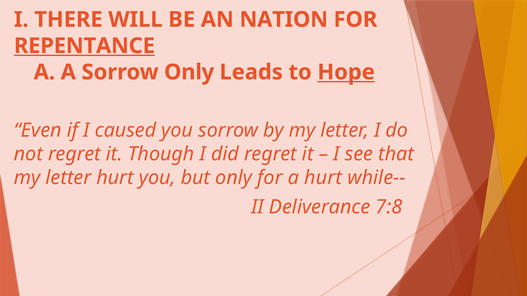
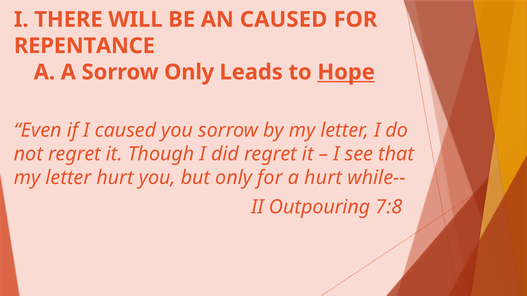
AN NATION: NATION -> CAUSED (284, 20)
REPENTANCE underline: present -> none (84, 46)
Deliverance: Deliverance -> Outpouring (320, 207)
